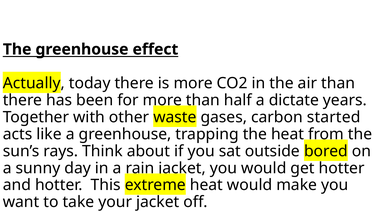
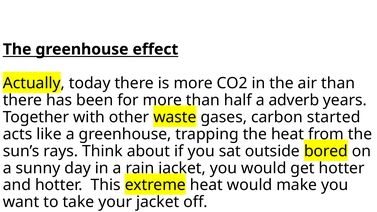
dictate: dictate -> adverb (294, 100)
